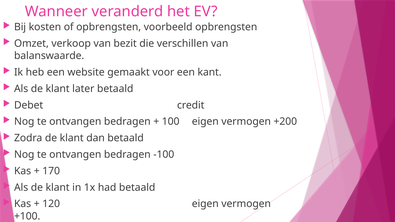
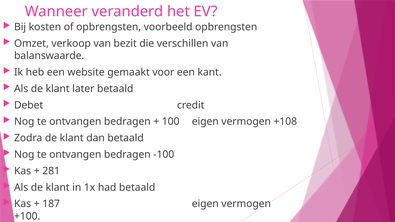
+200: +200 -> +108 (285, 122)
170: 170 -> 281 (51, 171)
120: 120 -> 187 (51, 204)
